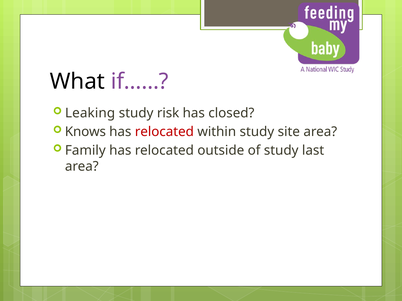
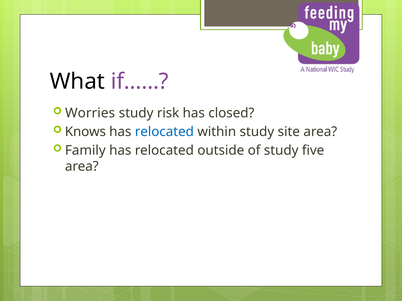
Leaking: Leaking -> Worries (90, 113)
relocated colour: red -> blue (164, 132)
last: last -> five (313, 151)
